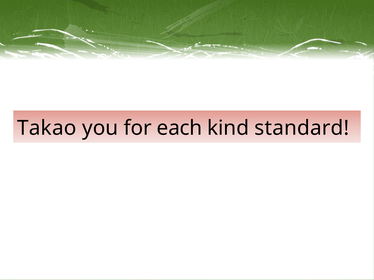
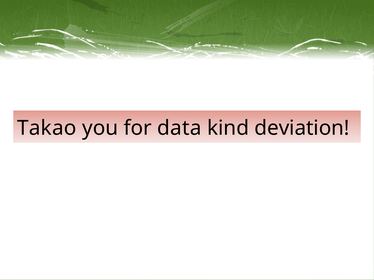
each: each -> data (179, 128)
standard: standard -> deviation (302, 128)
